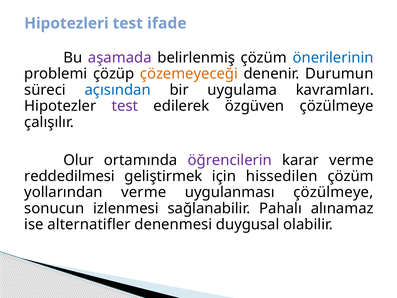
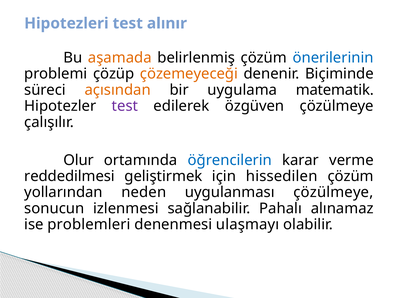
ifade: ifade -> alınır (167, 23)
aşamada colour: purple -> orange (120, 58)
Durumun: Durumun -> Biçiminde (339, 74)
açısından colour: blue -> orange (118, 90)
kavramları: kavramları -> matematik (335, 90)
öğrencilerin colour: purple -> blue (230, 160)
yollarından verme: verme -> neden (144, 192)
alternatifler: alternatifler -> problemleri (89, 224)
duygusal: duygusal -> ulaşmayı (248, 224)
